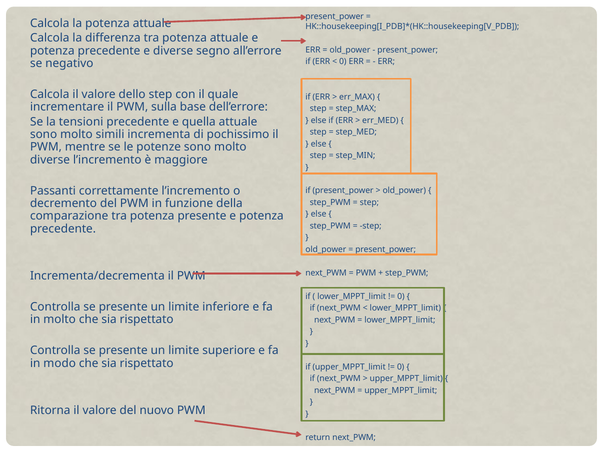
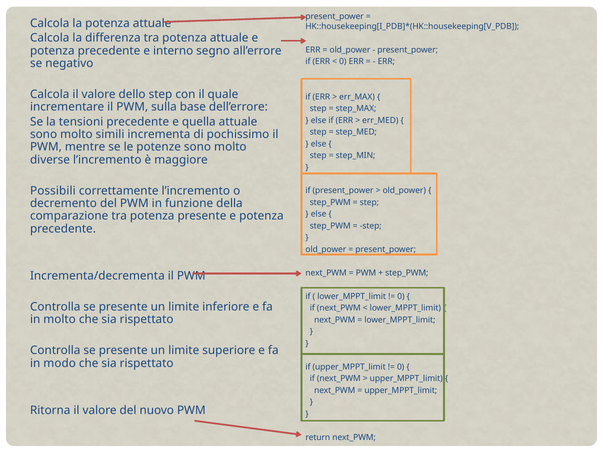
e diverse: diverse -> interno (173, 51)
Passanti: Passanti -> Possibili (53, 191)
